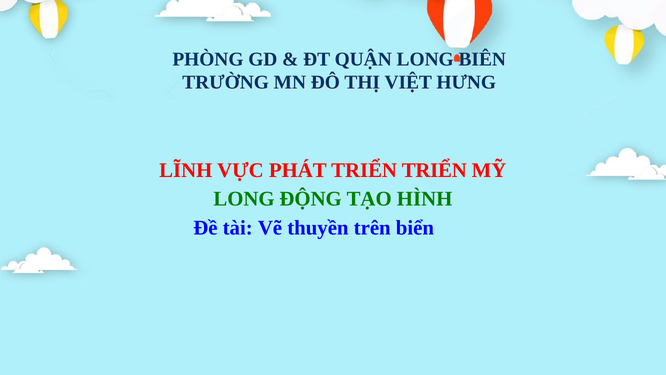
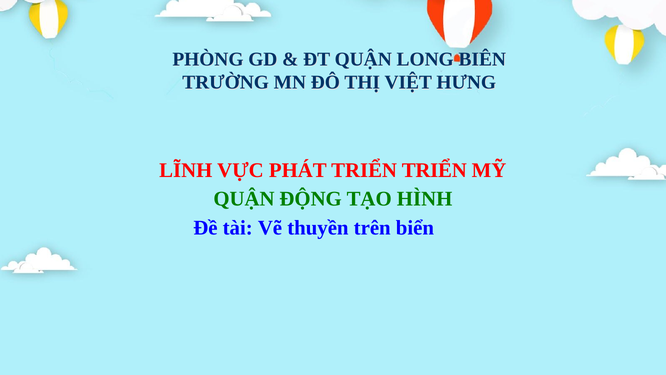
LONG: LONG -> QUẬN (244, 199)
